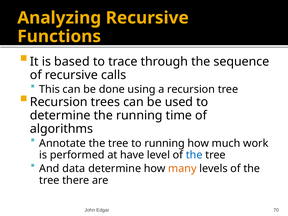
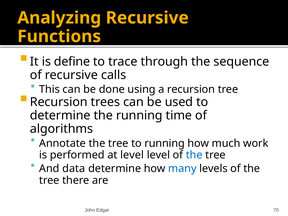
based: based -> define (72, 62)
at have: have -> level (132, 155)
many colour: orange -> blue (182, 169)
